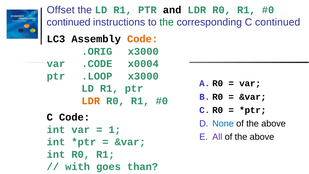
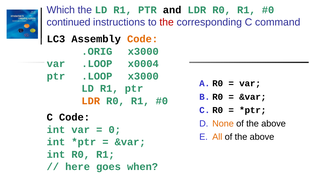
Offset: Offset -> Which (61, 10)
the colour: green -> red (167, 22)
C continued: continued -> command (278, 22)
var .CODE: .CODE -> .LOOP (97, 64)
None colour: blue -> orange (223, 123)
1: 1 -> 0 (115, 129)
All colour: purple -> orange (217, 137)
with: with -> here (78, 167)
than: than -> when (143, 167)
